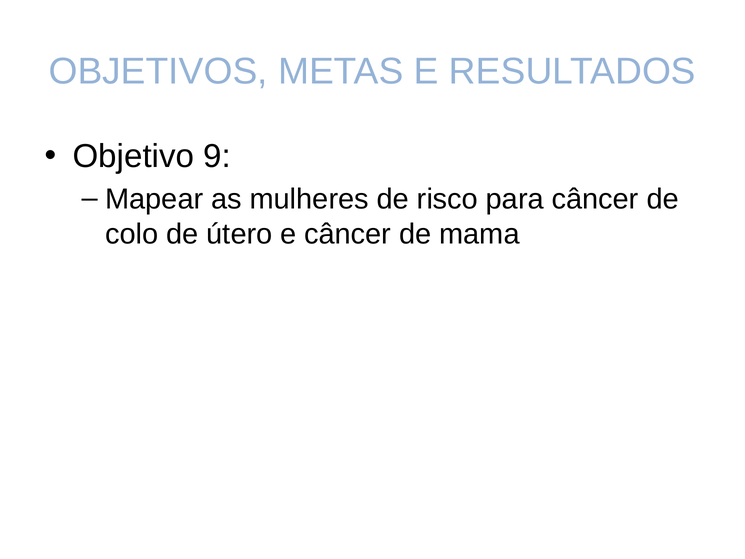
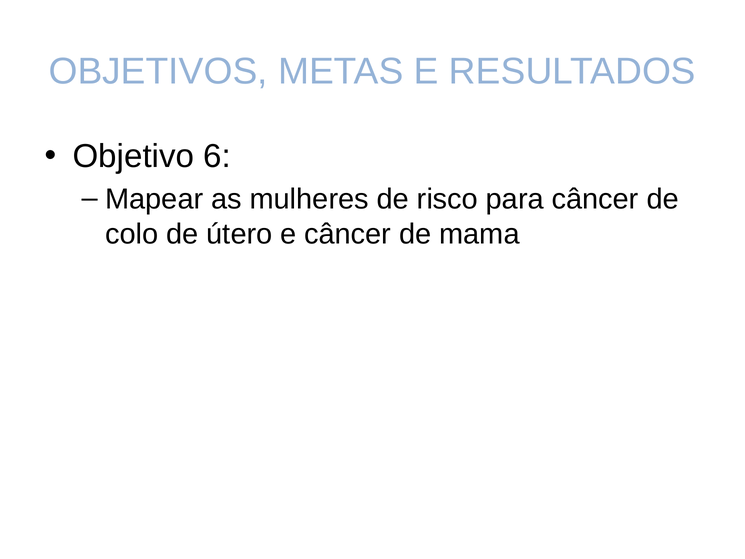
9: 9 -> 6 (217, 156)
